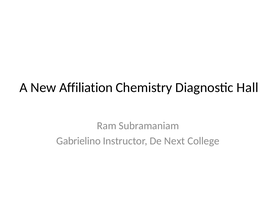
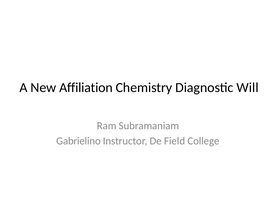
Hall: Hall -> Will (248, 87)
Next: Next -> Field (175, 141)
